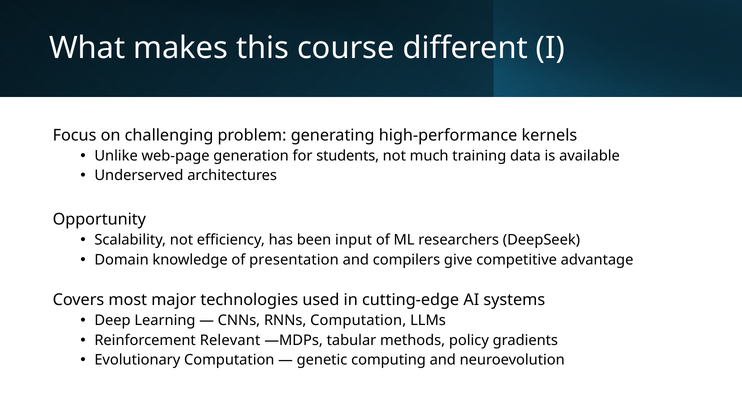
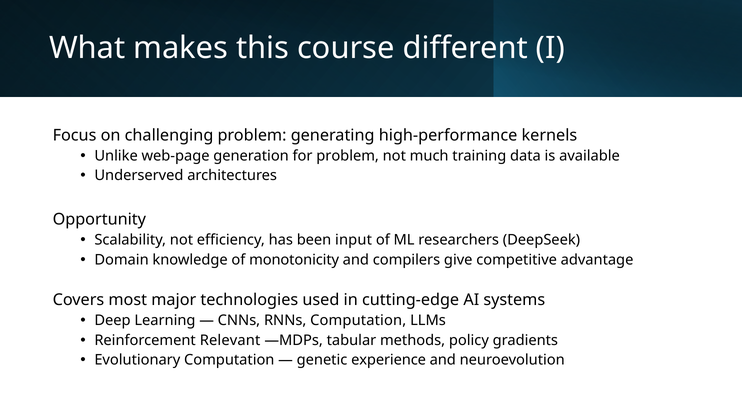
for students: students -> problem (348, 156)
presentation: presentation -> monotonicity (294, 260)
computing: computing -> experience (389, 360)
